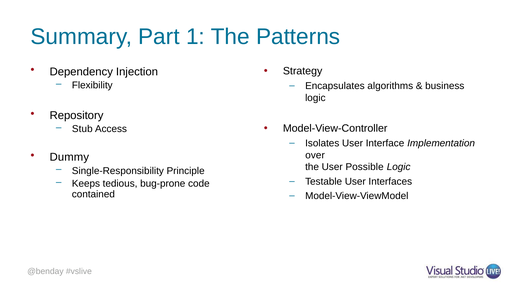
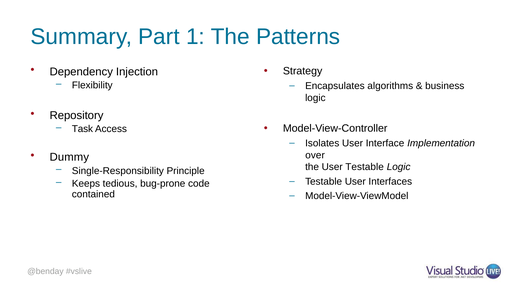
Stub: Stub -> Task (82, 129)
User Possible: Possible -> Testable (365, 167)
